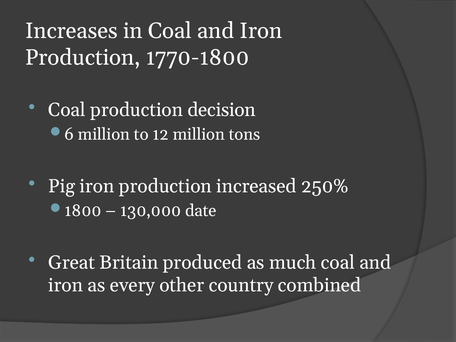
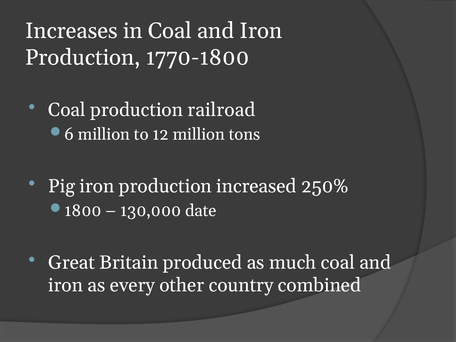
decision: decision -> railroad (222, 110)
